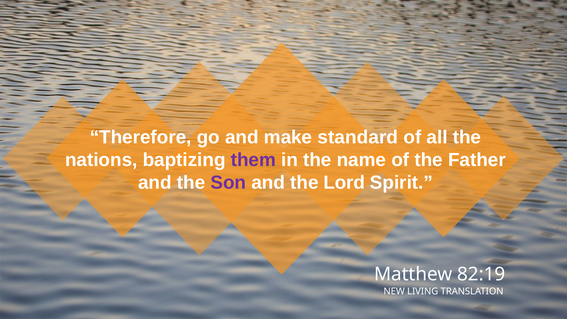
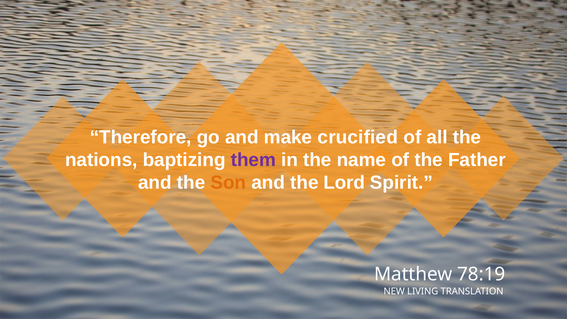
standard: standard -> crucified (358, 137)
Son colour: purple -> orange (228, 182)
82:19: 82:19 -> 78:19 (481, 274)
